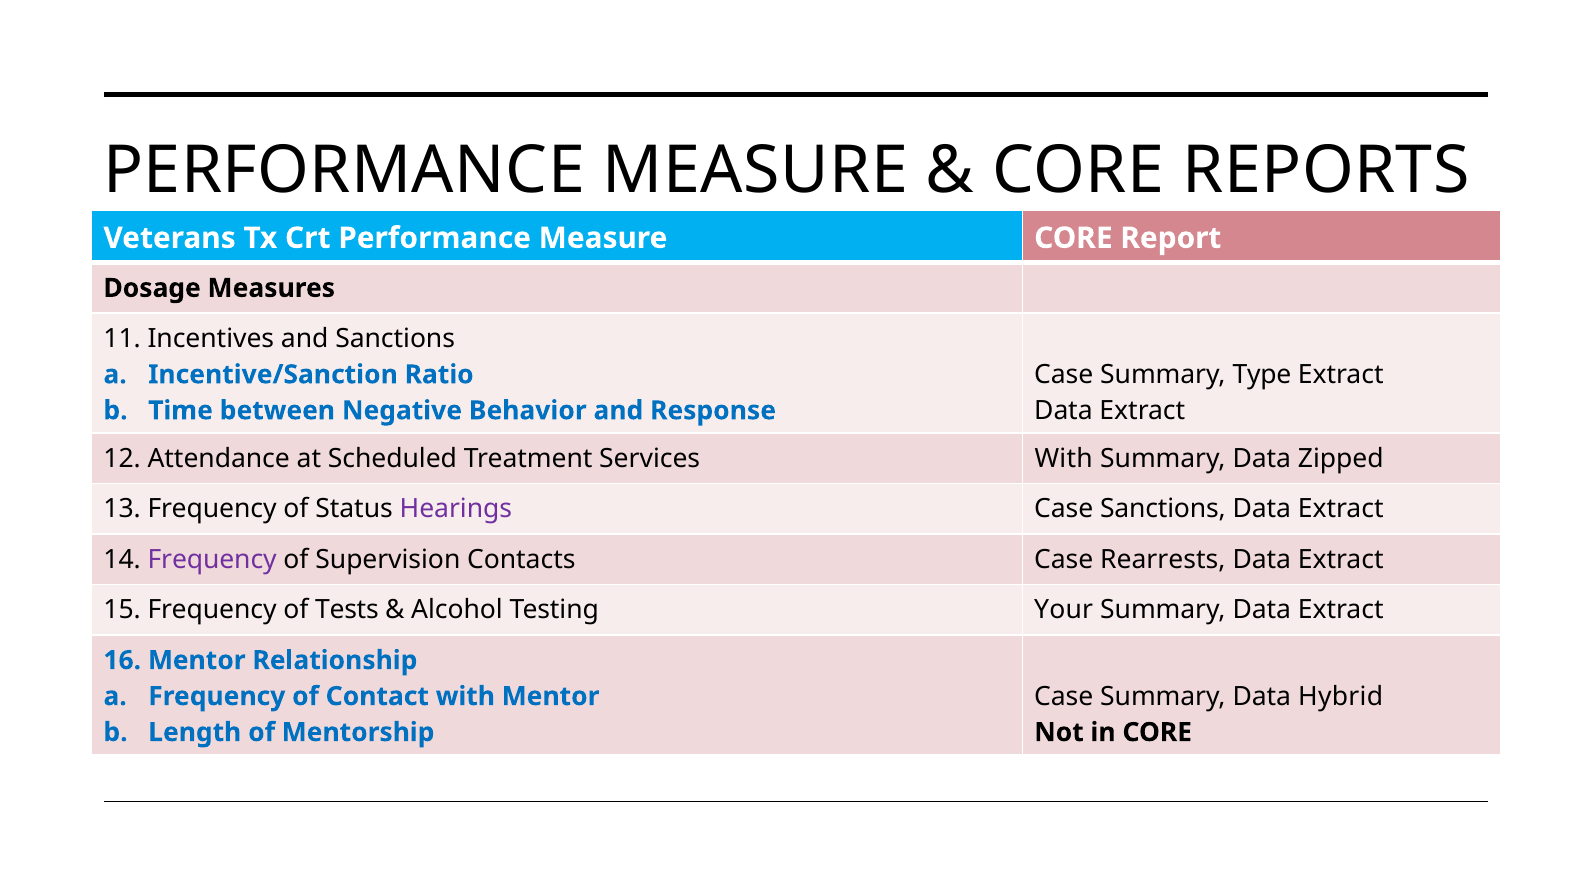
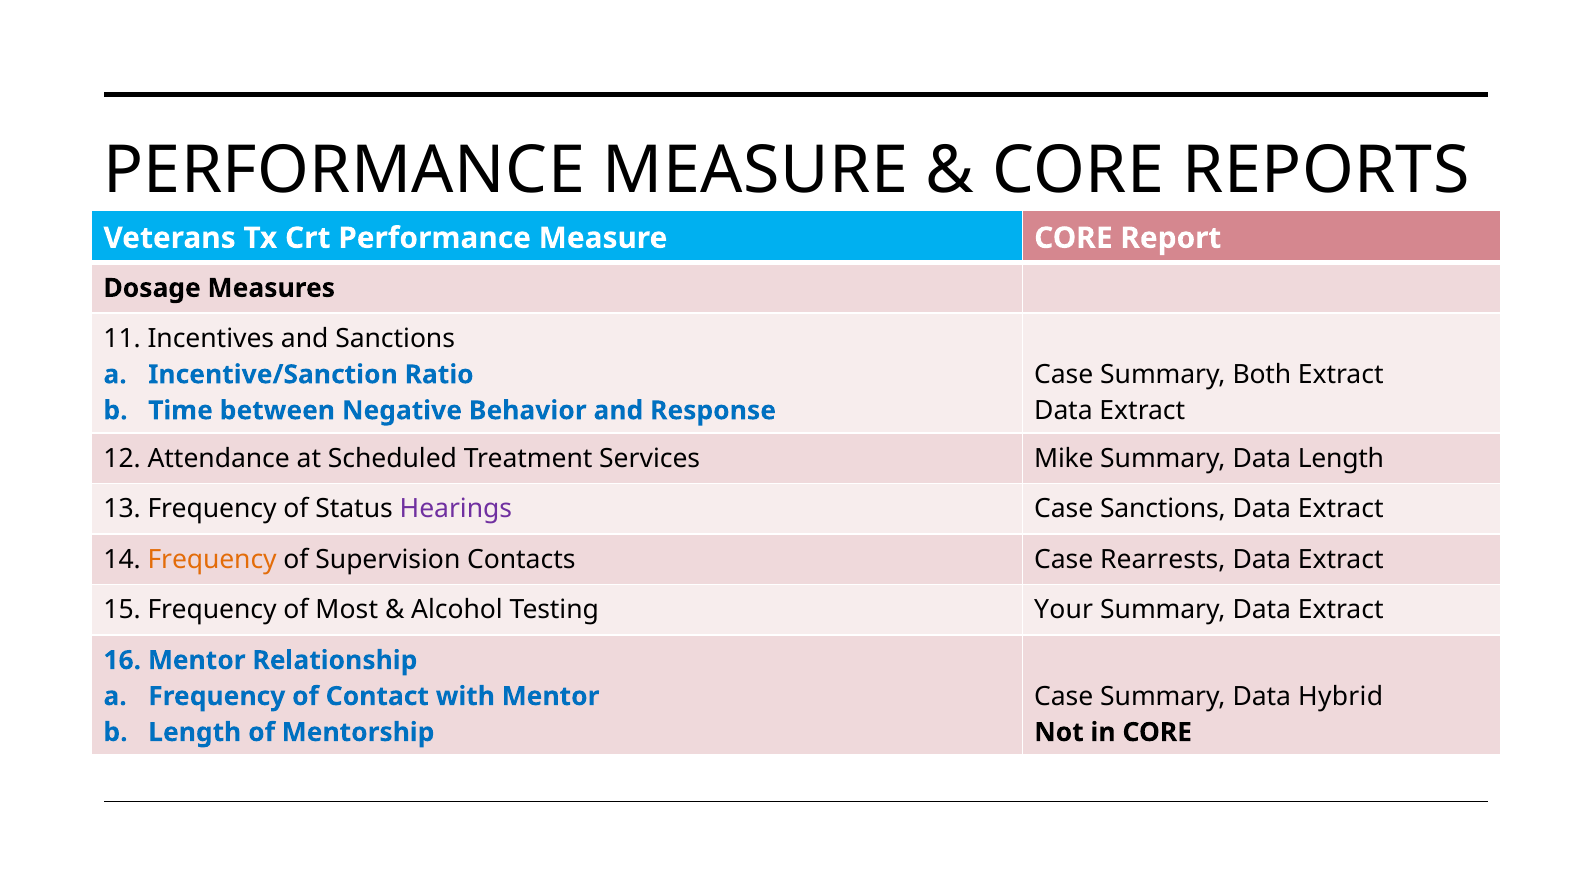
Type: Type -> Both (1262, 375)
Services With: With -> Mike (1064, 459)
Data Zipped: Zipped -> Length (1341, 459)
Frequency colour: purple -> orange (212, 560)
Tests: Tests -> Most (347, 610)
